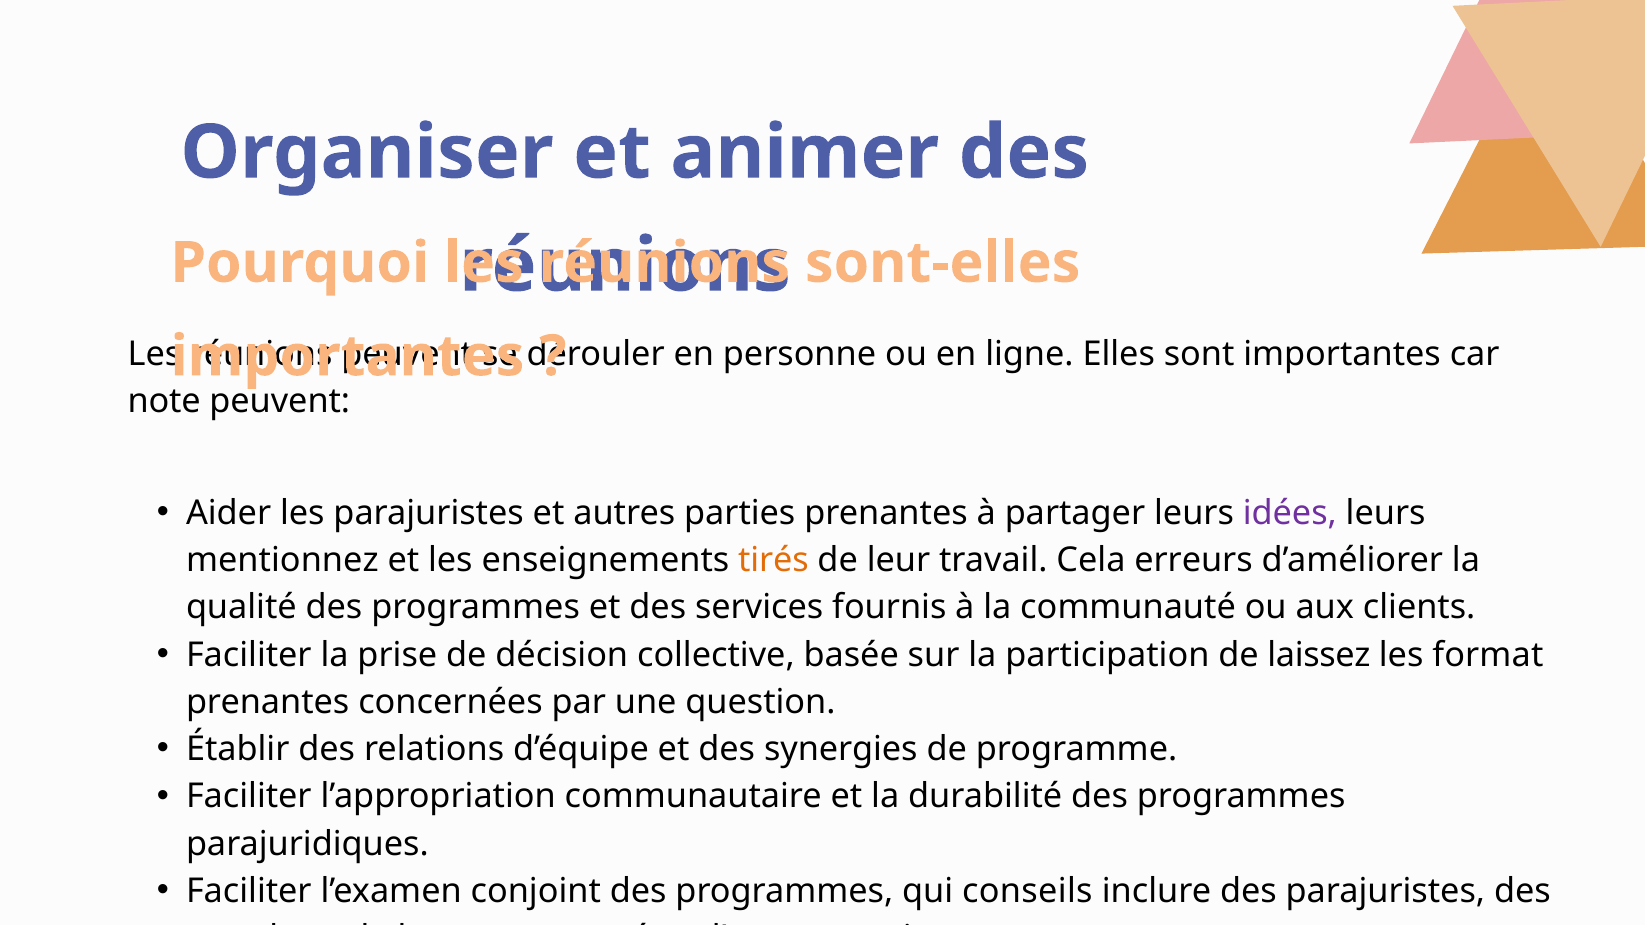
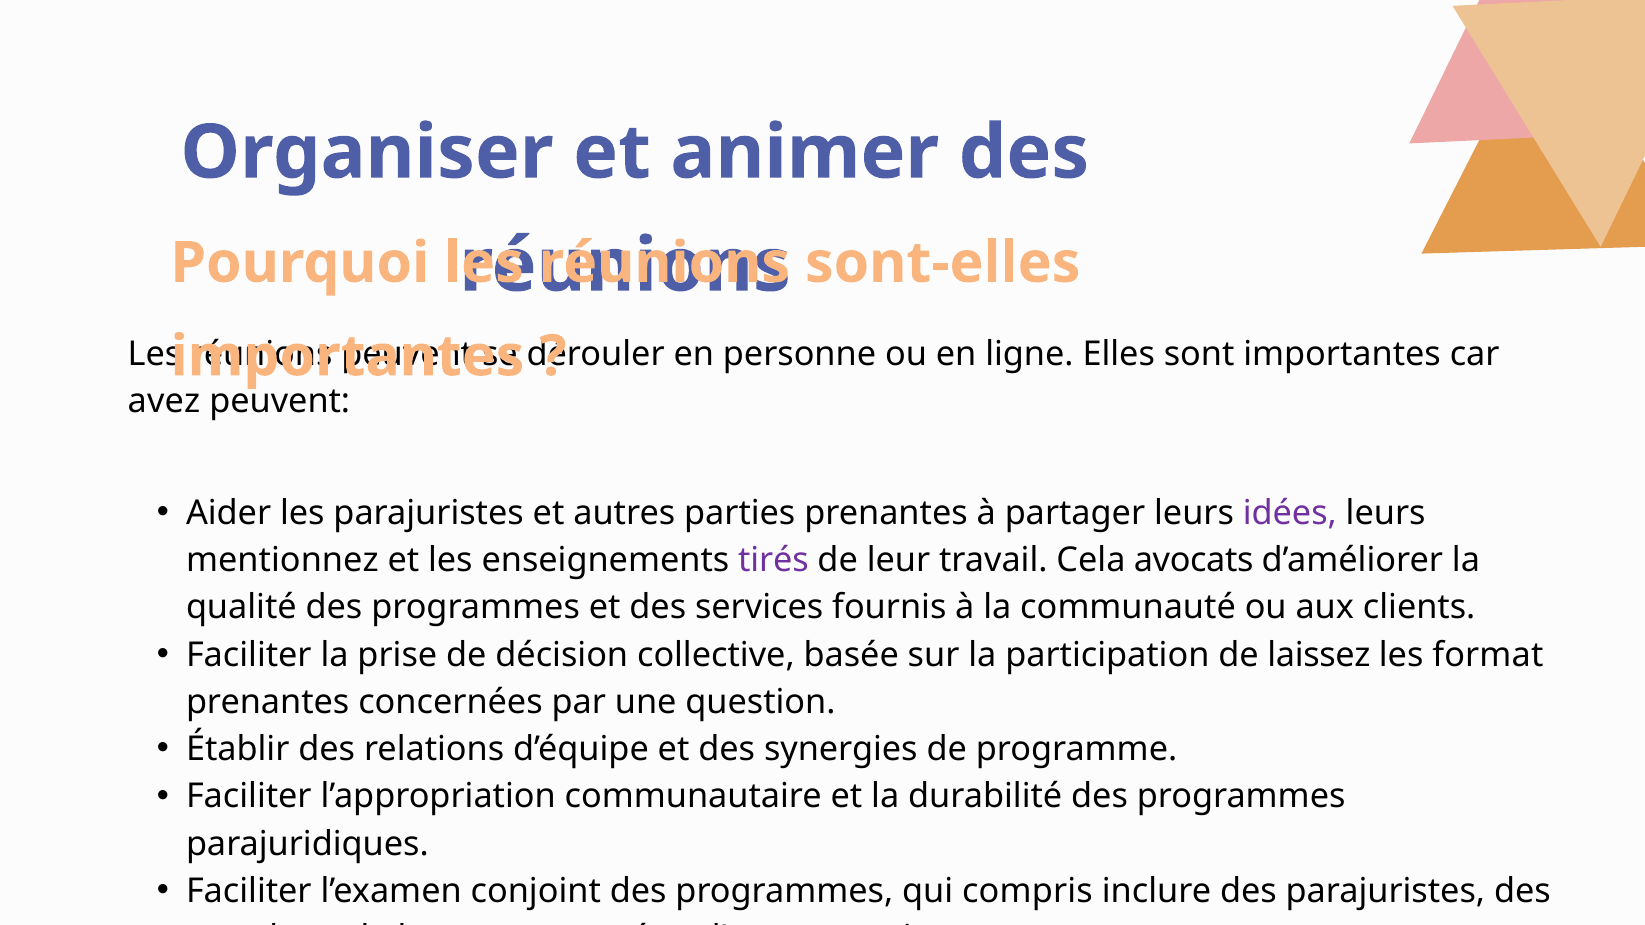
note: note -> avez (164, 401)
tirés colour: orange -> purple (773, 560)
erreurs: erreurs -> avocats (1194, 560)
conseils: conseils -> compris (1027, 891)
